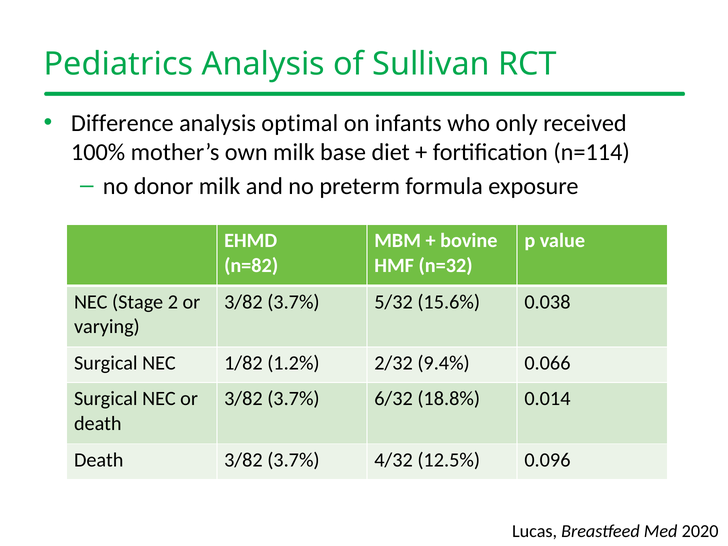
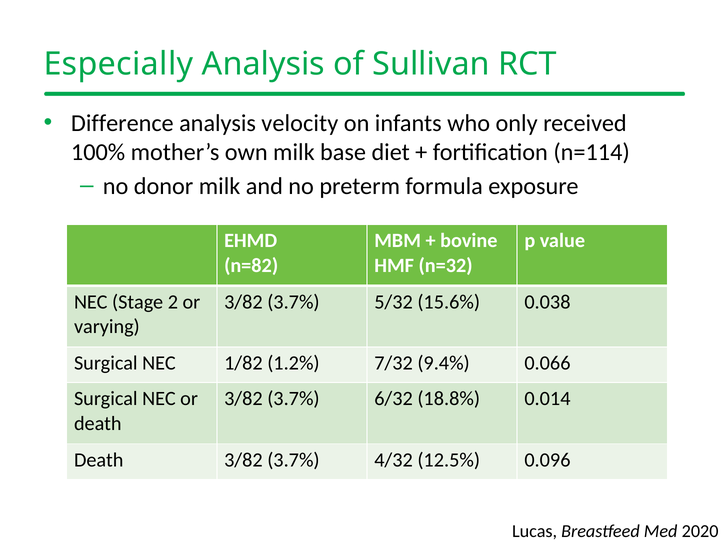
Pediatrics: Pediatrics -> Especially (118, 64)
optimal: optimal -> velocity (300, 123)
2/32: 2/32 -> 7/32 (394, 363)
